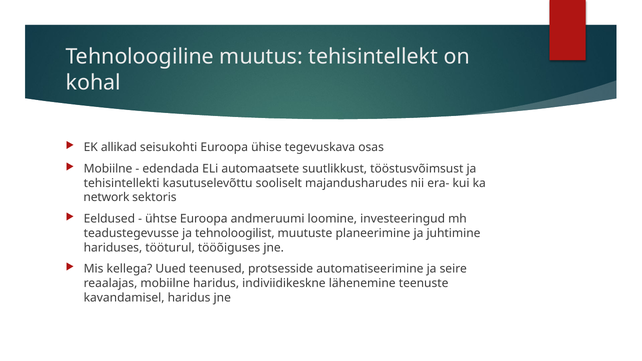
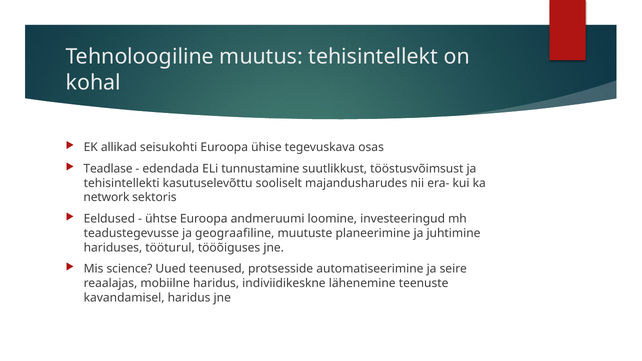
Mobiilne: Mobiilne -> Teadlase (108, 169)
automaatsete: automaatsete -> tunnustamine (260, 169)
tehnoloogilist: tehnoloogilist -> geograafiline (235, 233)
kellega: kellega -> science (130, 269)
